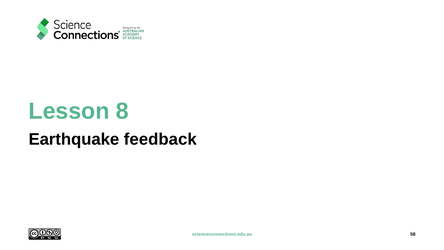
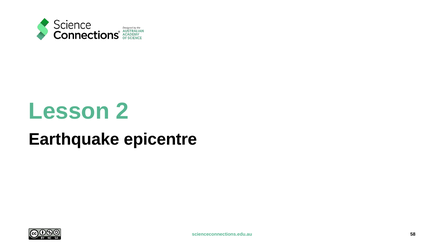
8: 8 -> 2 (122, 111)
feedback: feedback -> epicentre (160, 139)
